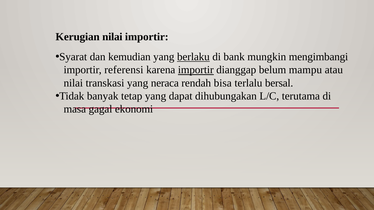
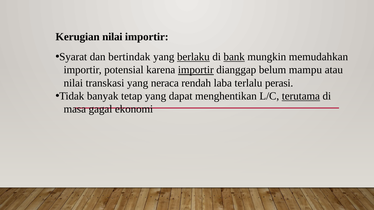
kemudian: kemudian -> bertindak (129, 57)
bank underline: none -> present (234, 57)
mengimbangi: mengimbangi -> memudahkan (318, 57)
referensi: referensi -> potensial (124, 70)
bisa: bisa -> laba (223, 83)
bersal: bersal -> perasi (279, 83)
dihubungakan: dihubungakan -> menghentikan (226, 96)
terutama underline: none -> present (301, 96)
